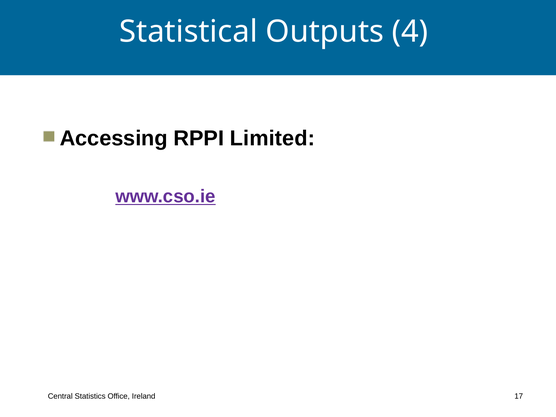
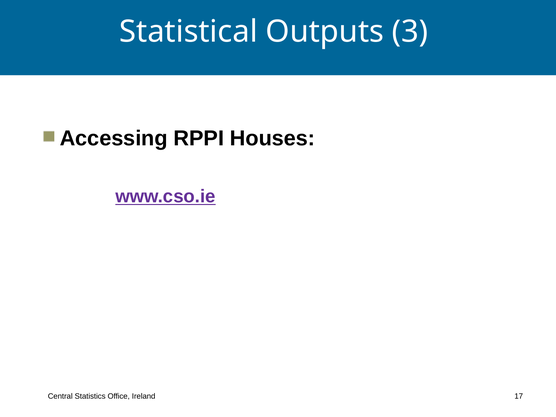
4: 4 -> 3 (410, 31)
Limited: Limited -> Houses (273, 138)
